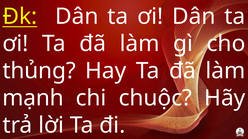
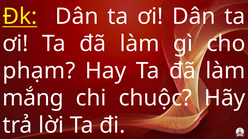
thủng: thủng -> phạm (39, 71)
mạnh: mạnh -> mắng (33, 98)
